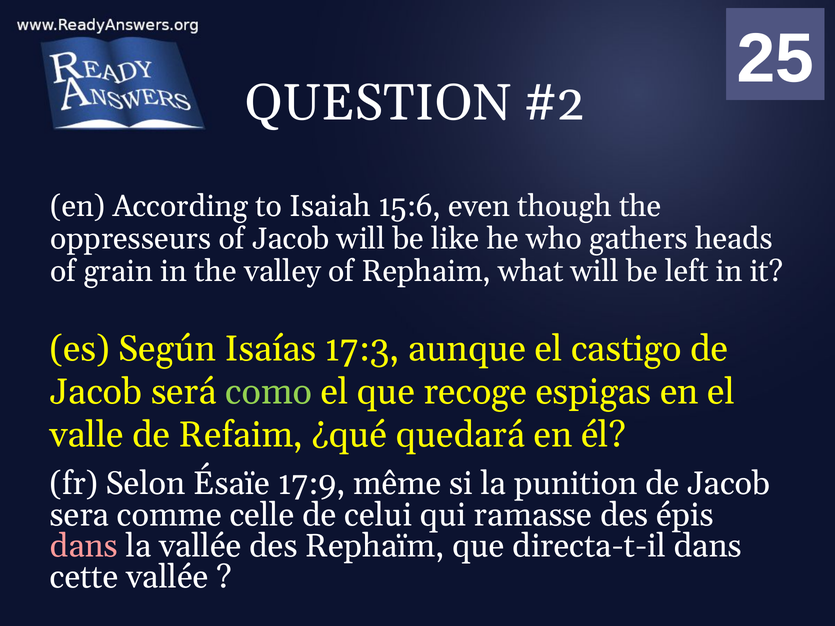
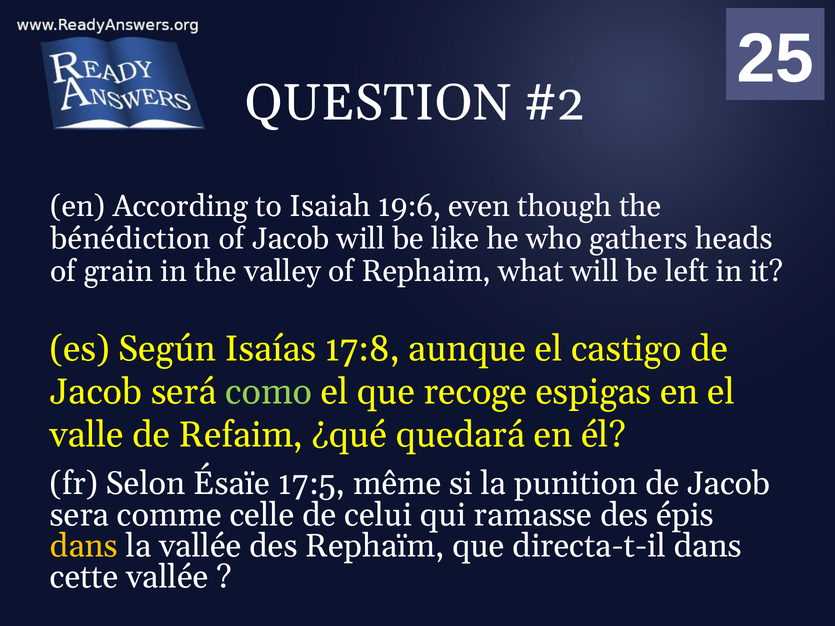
15:6: 15:6 -> 19:6 (410, 206)
oppresseurs: oppresseurs -> bénédiction (131, 239)
17:3: 17:3 -> 17:8 (362, 349)
17:9: 17:9 -> 17:5 (311, 484)
dans colour: pink -> yellow (84, 546)
